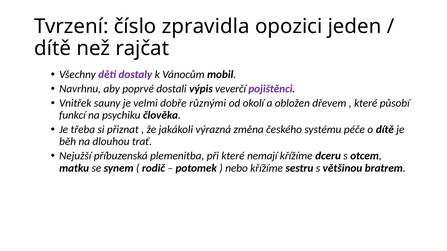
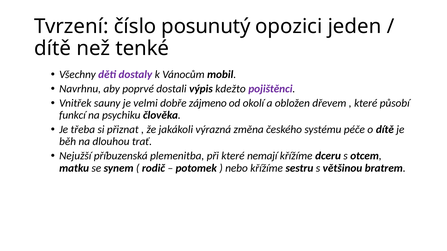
zpravidla: zpravidla -> posunutý (206, 26)
rajčat: rajčat -> tenké (142, 49)
veverčí: veverčí -> kdežto (231, 89)
různými: různými -> zájmeno (208, 103)
